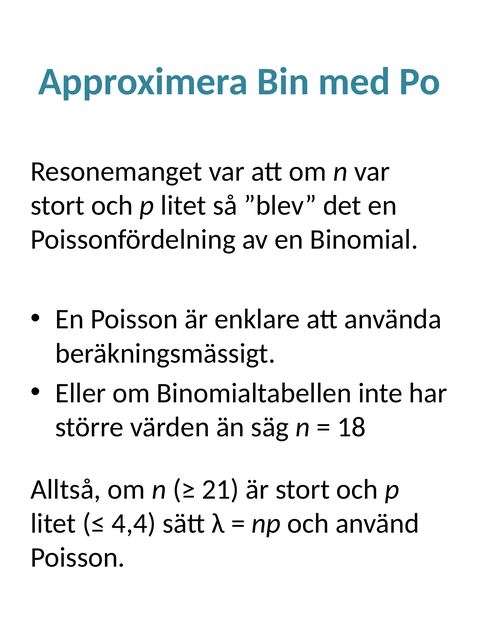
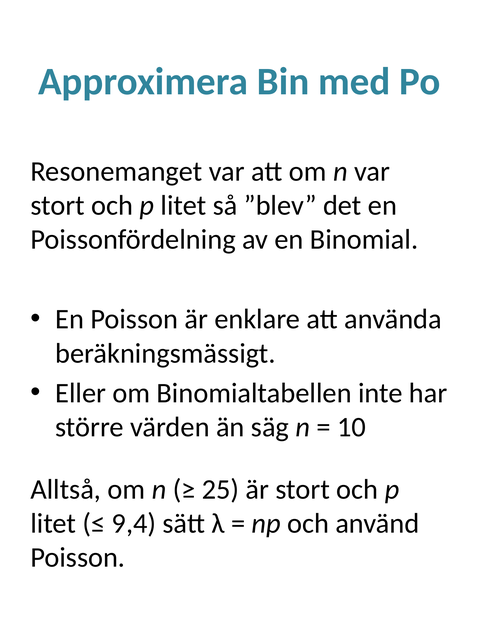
18: 18 -> 10 (352, 427)
21: 21 -> 25 (220, 489)
4,4: 4,4 -> 9,4 (134, 523)
